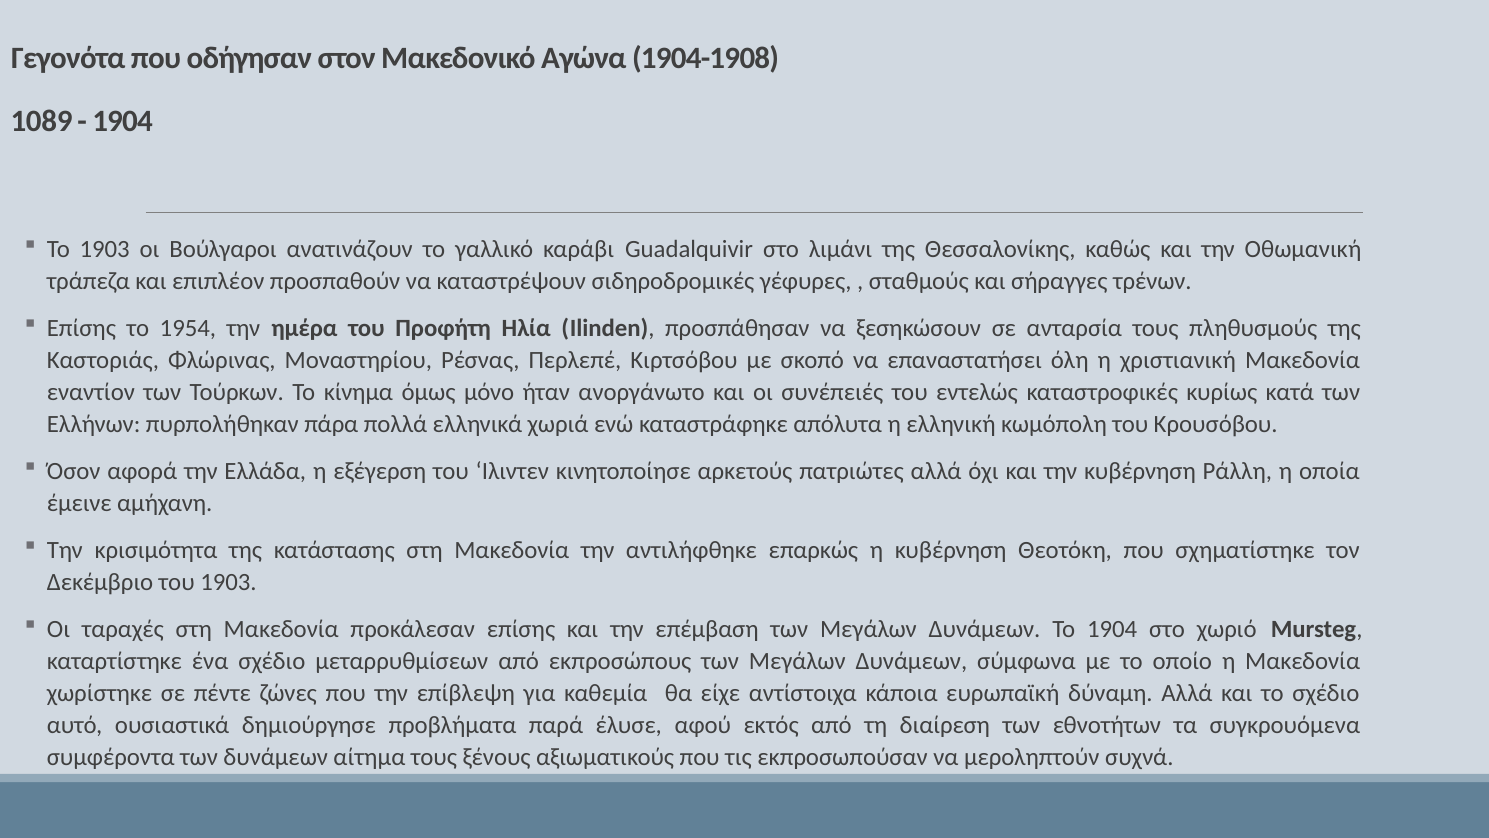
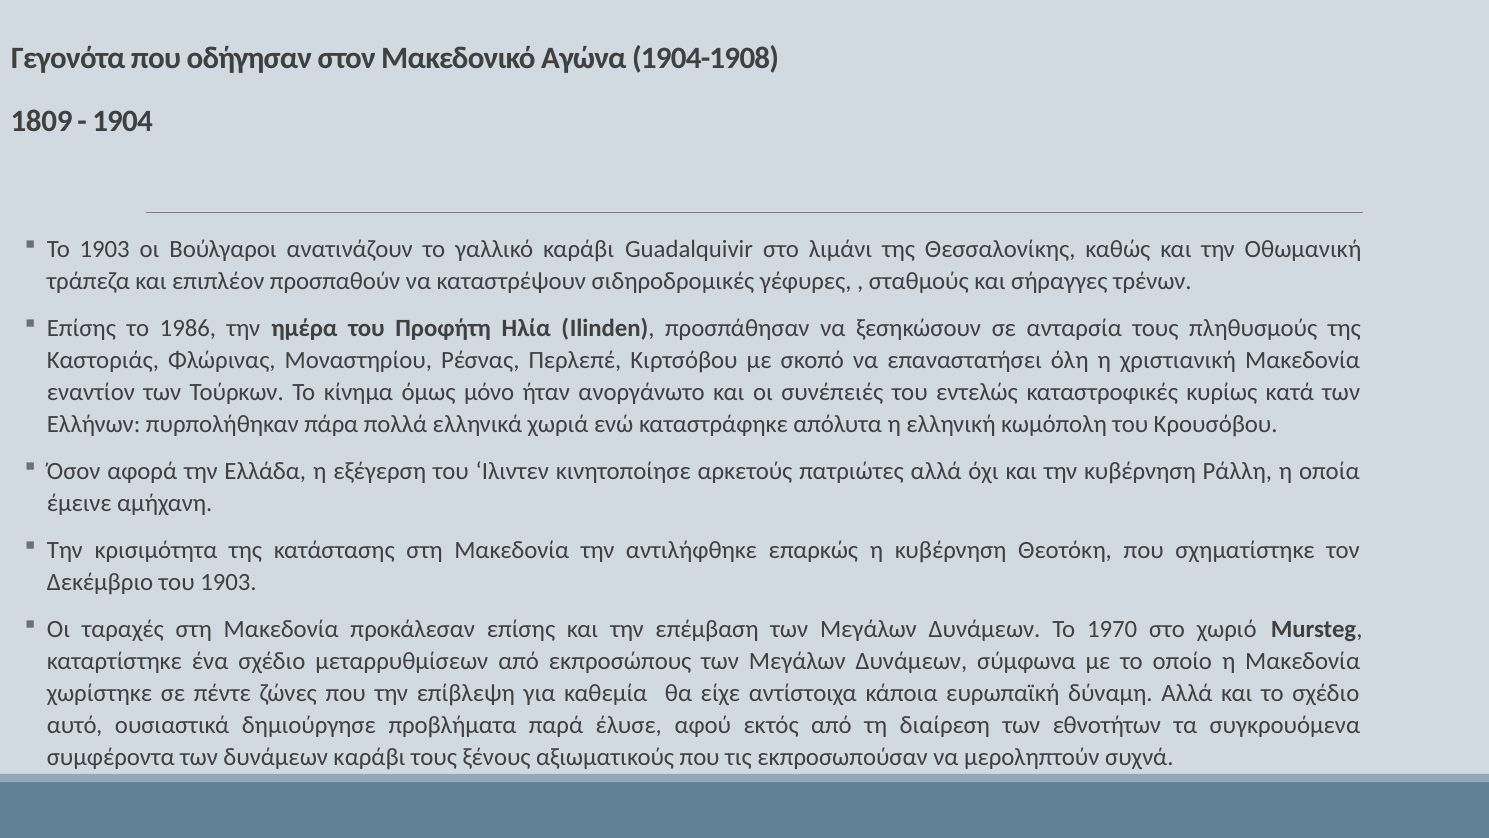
1089: 1089 -> 1809 (42, 121)
1954: 1954 -> 1986 (188, 328)
Το 1904: 1904 -> 1970 (1112, 629)
δυνάμεων αίτημα: αίτημα -> καράβι (369, 757)
